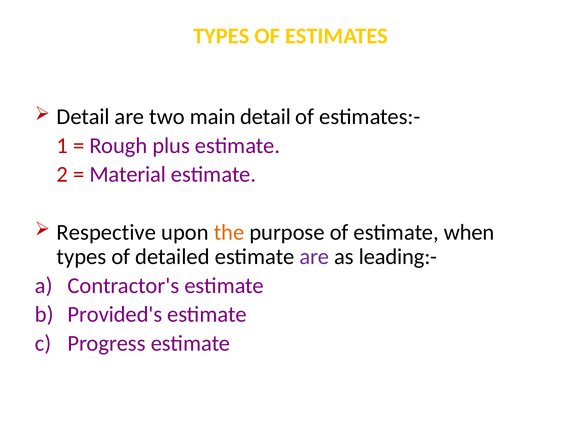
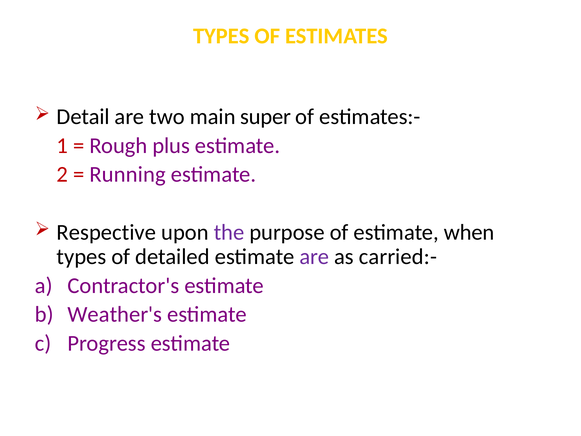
main detail: detail -> super (266, 117)
Material: Material -> Running (128, 174)
the colour: orange -> purple (229, 232)
leading:-: leading:- -> carried:- (398, 257)
Provided's: Provided's -> Weather's (115, 314)
